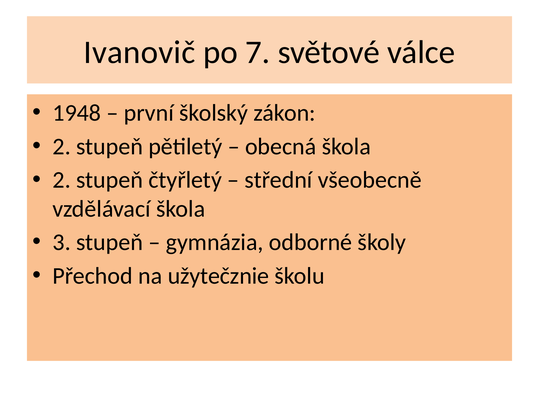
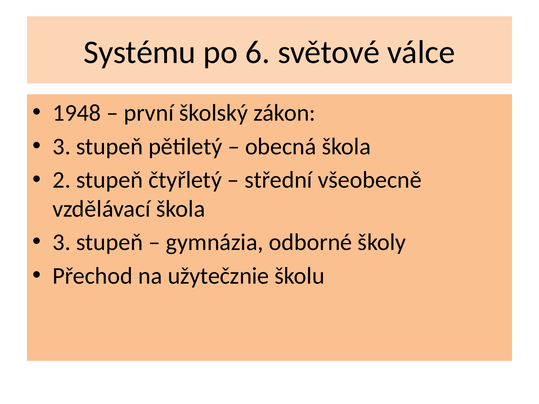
Ivanovič: Ivanovič -> Systému (140, 52)
7: 7 -> 6 (258, 52)
2: 2 -> 3 (62, 147)
